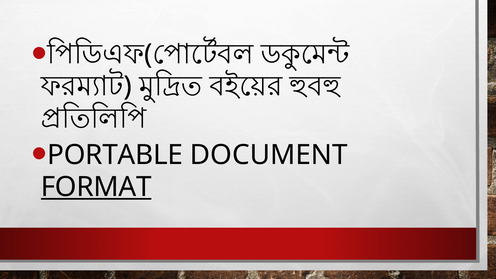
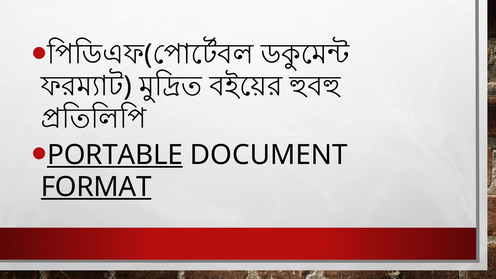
PORTABLE underline: none -> present (115, 155)
